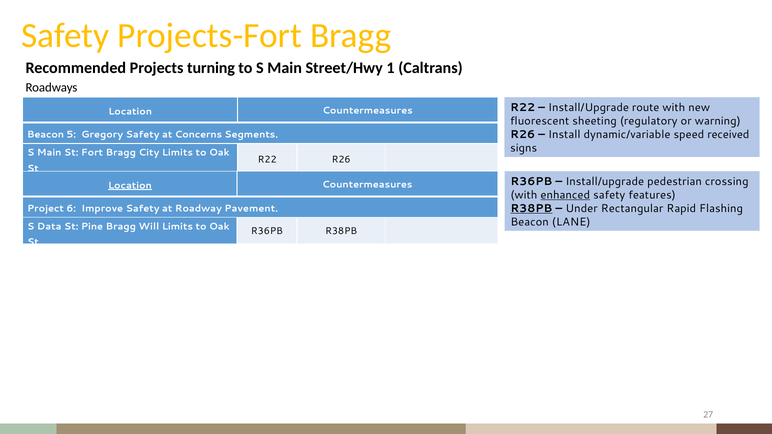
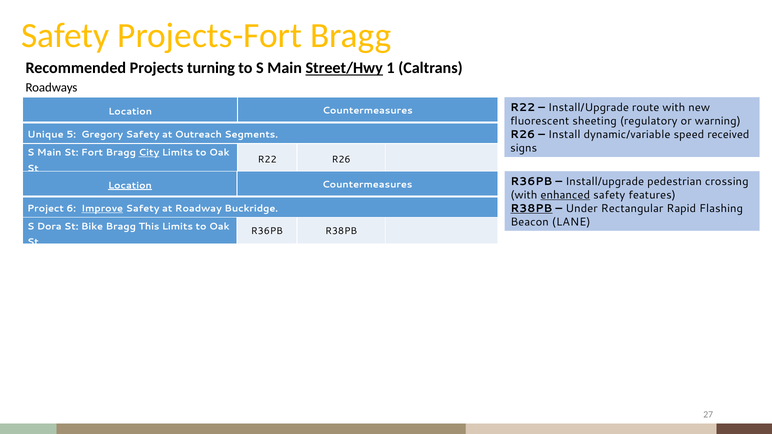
Street/Hwy underline: none -> present (344, 68)
Beacon: Beacon -> Unique (45, 135)
Concerns: Concerns -> Outreach (198, 135)
City underline: none -> present (149, 153)
Improve underline: none -> present (102, 209)
Pavement: Pavement -> Buckridge (251, 209)
Data: Data -> Dora (49, 227)
Pine: Pine -> Bike (92, 227)
Will: Will -> This (149, 227)
